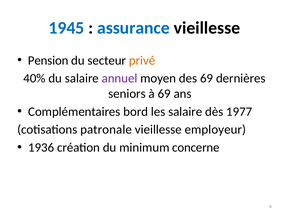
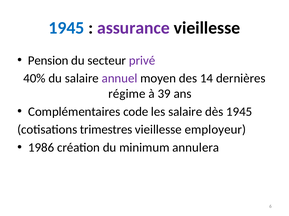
assurance colour: blue -> purple (133, 28)
privé colour: orange -> purple (142, 61)
des 69: 69 -> 14 (207, 79)
seniors: seniors -> régime (127, 94)
à 69: 69 -> 39 (164, 94)
bord: bord -> code (136, 112)
dès 1977: 1977 -> 1945 (239, 112)
patronale: patronale -> trimestres (106, 130)
1936: 1936 -> 1986 (41, 148)
concerne: concerne -> annulera (196, 148)
